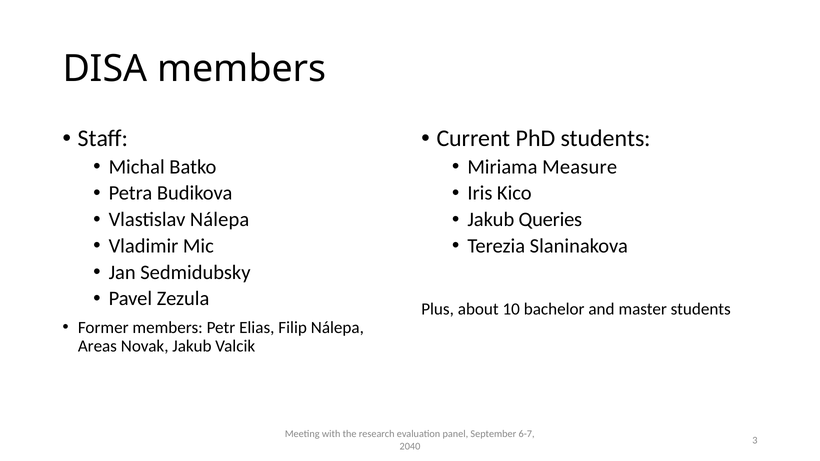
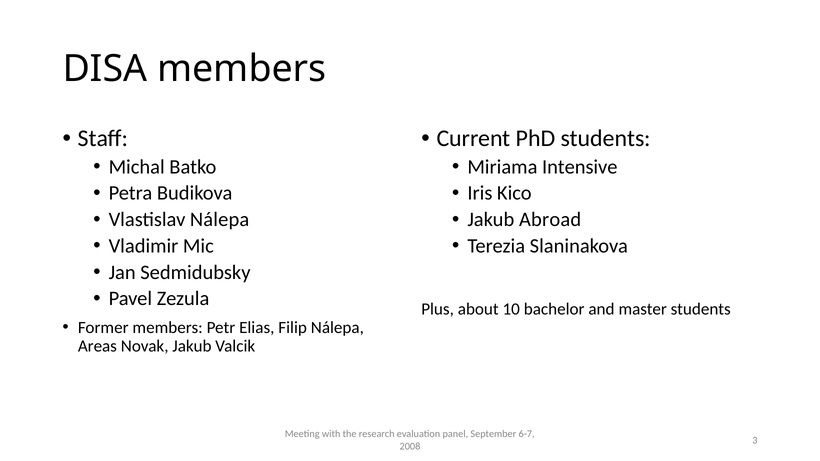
Measure: Measure -> Intensive (580, 167)
Queries: Queries -> Abroad (550, 220)
2040: 2040 -> 2008 (410, 447)
